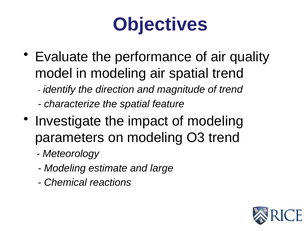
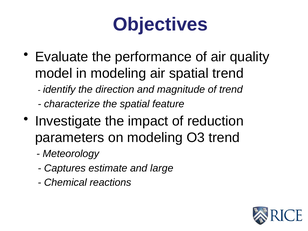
of modeling: modeling -> reduction (215, 121)
Modeling: Modeling -> Captures (65, 168)
